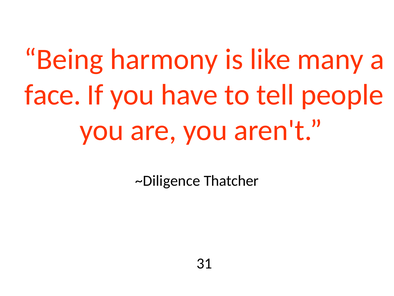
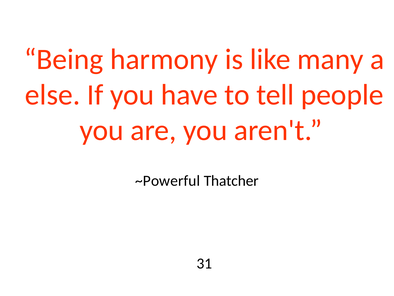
face: face -> else (53, 95)
~Diligence: ~Diligence -> ~Powerful (168, 181)
